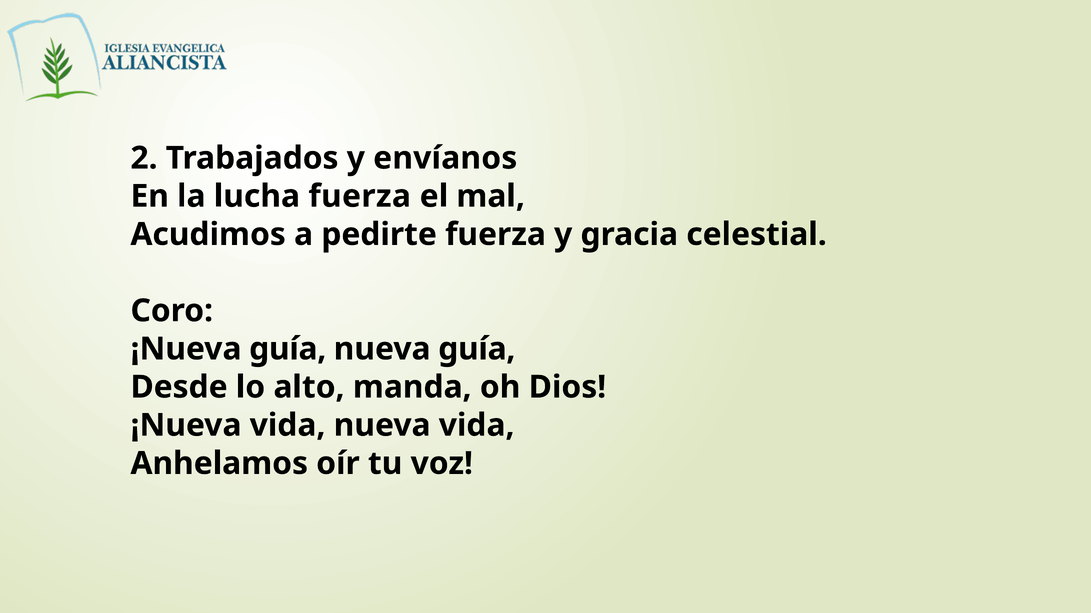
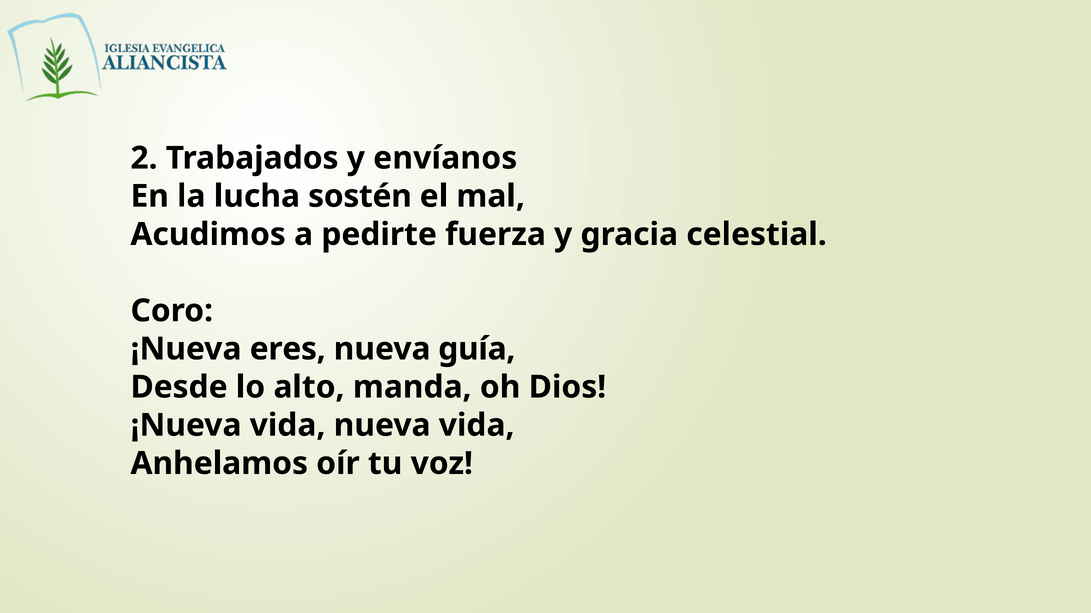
lucha fuerza: fuerza -> sostén (360, 196)
¡Nueva guía: guía -> eres (288, 349)
